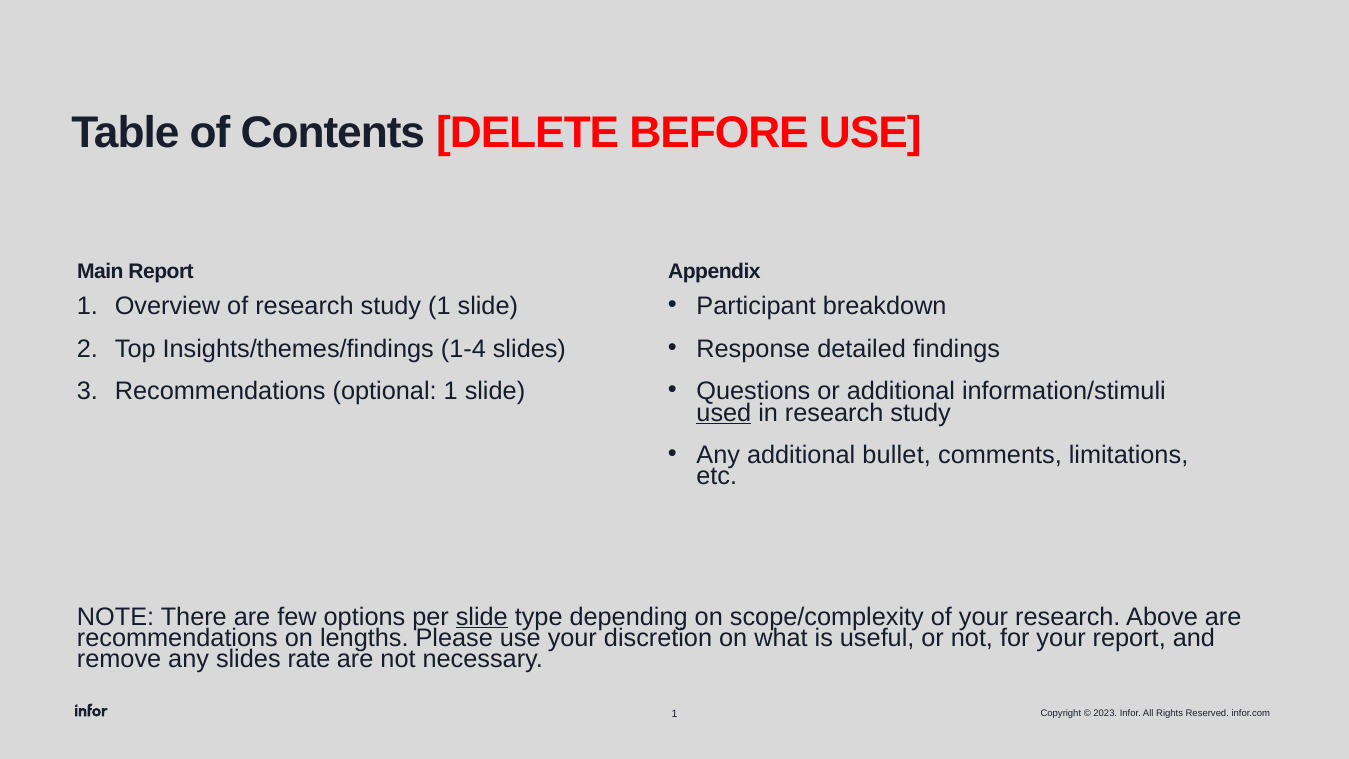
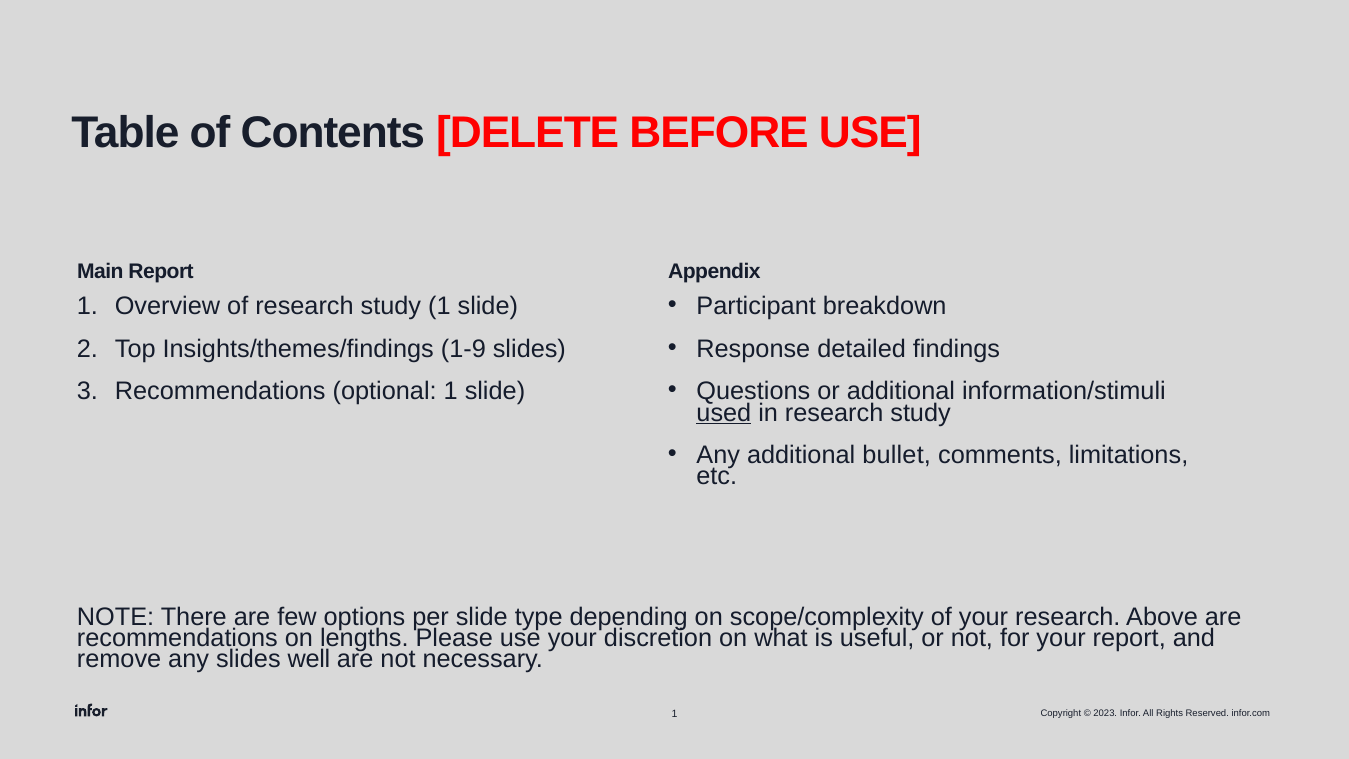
1-4: 1-4 -> 1-9 (463, 349)
slide underline: present -> none (482, 617)
rate: rate -> well (309, 659)
